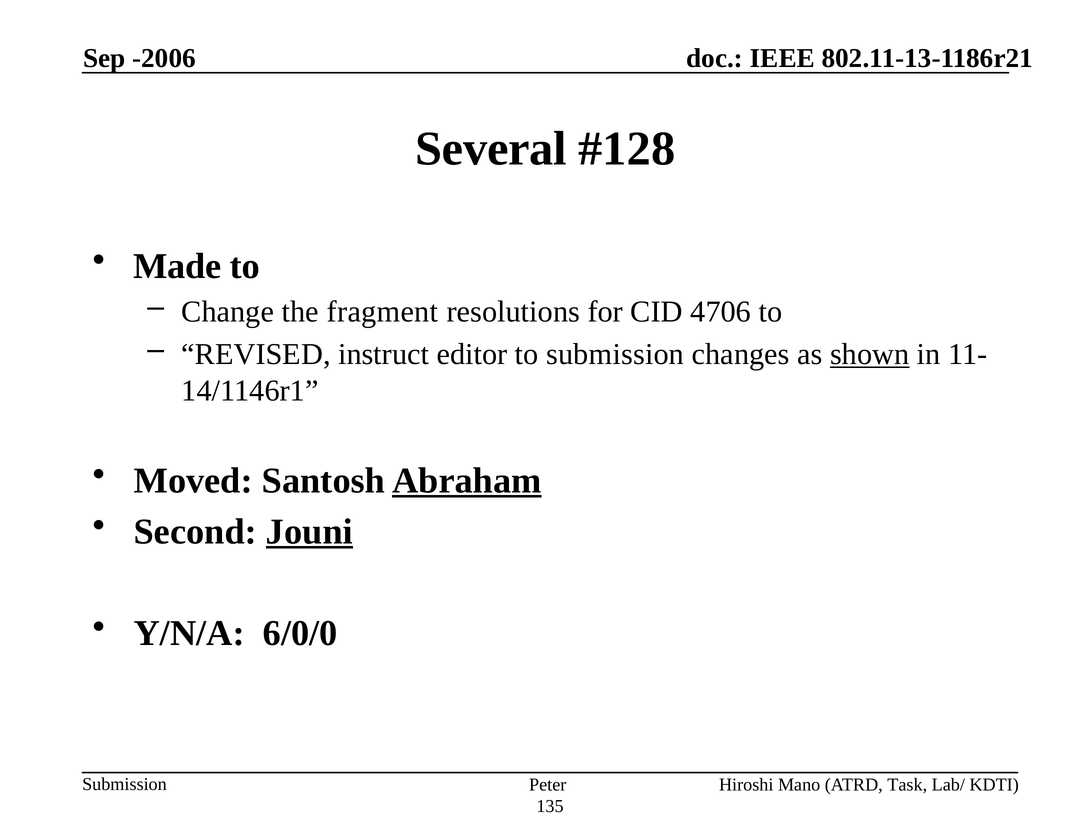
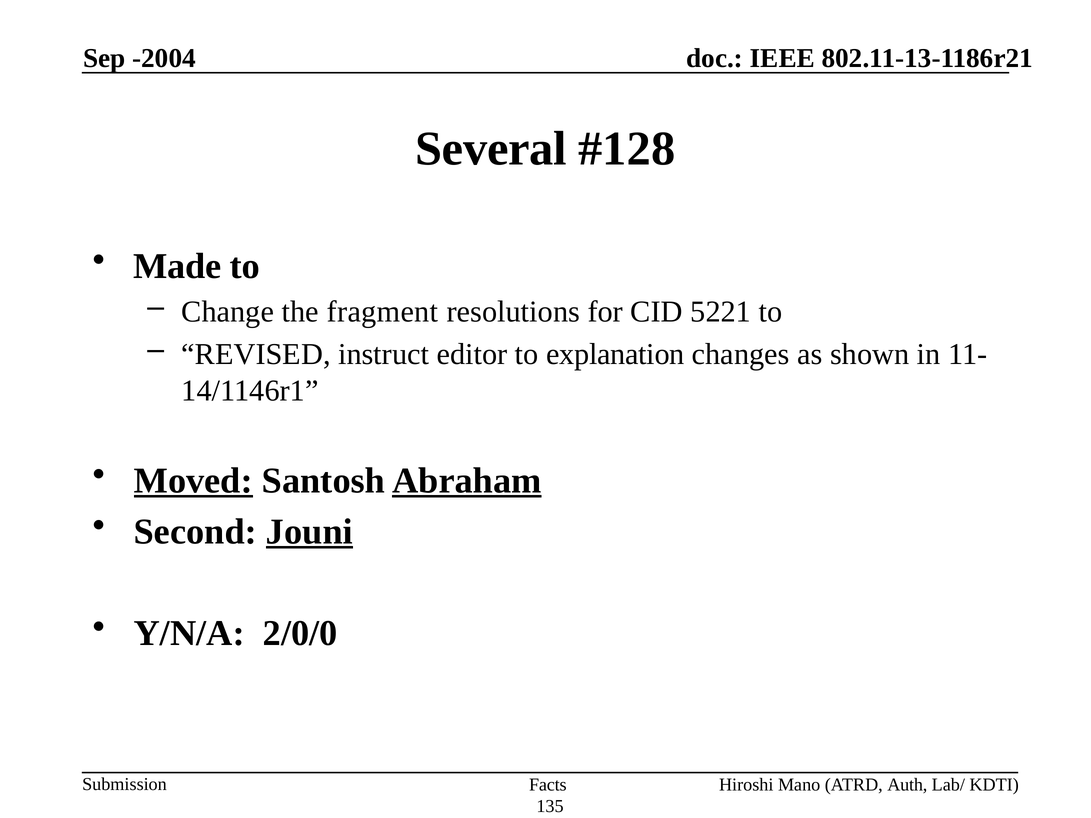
-2006: -2006 -> -2004 (164, 58)
4706: 4706 -> 5221 (721, 312)
to submission: submission -> explanation (615, 354)
shown underline: present -> none (870, 354)
Moved underline: none -> present (193, 481)
6/0/0: 6/0/0 -> 2/0/0 (300, 634)
Peter: Peter -> Facts (548, 785)
Task: Task -> Auth (907, 785)
